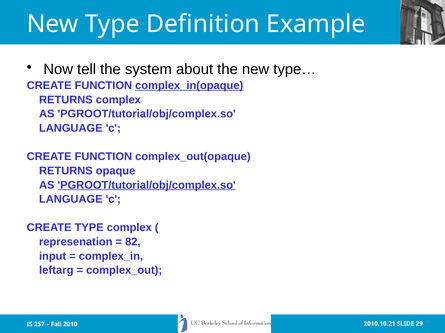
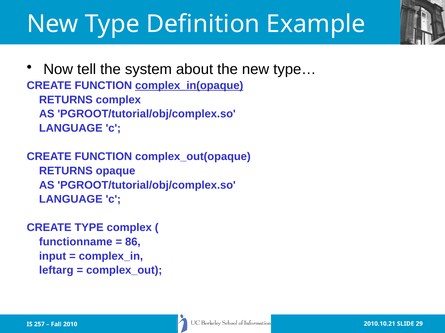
PGROOT/tutorial/obj/complex.so underline: present -> none (147, 185)
represenation: represenation -> functionname (76, 242)
82: 82 -> 86 (133, 242)
